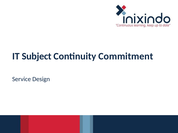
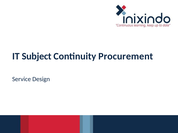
Commitment: Commitment -> Procurement (126, 57)
